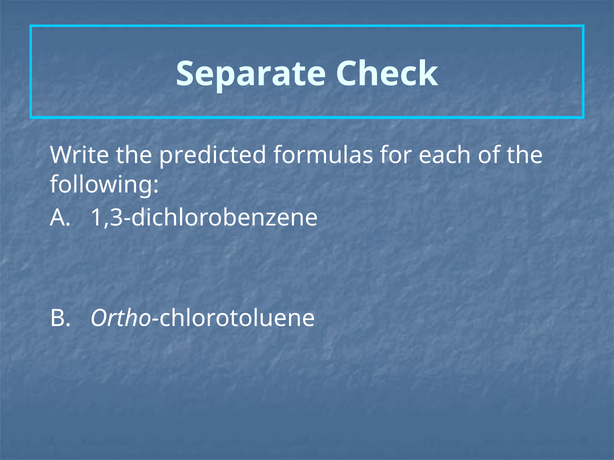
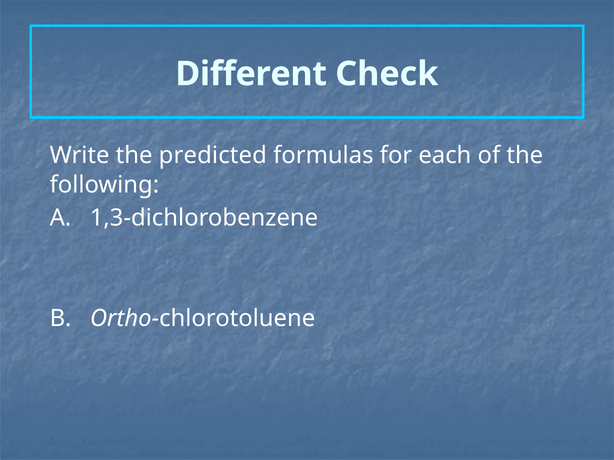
Separate: Separate -> Different (251, 74)
